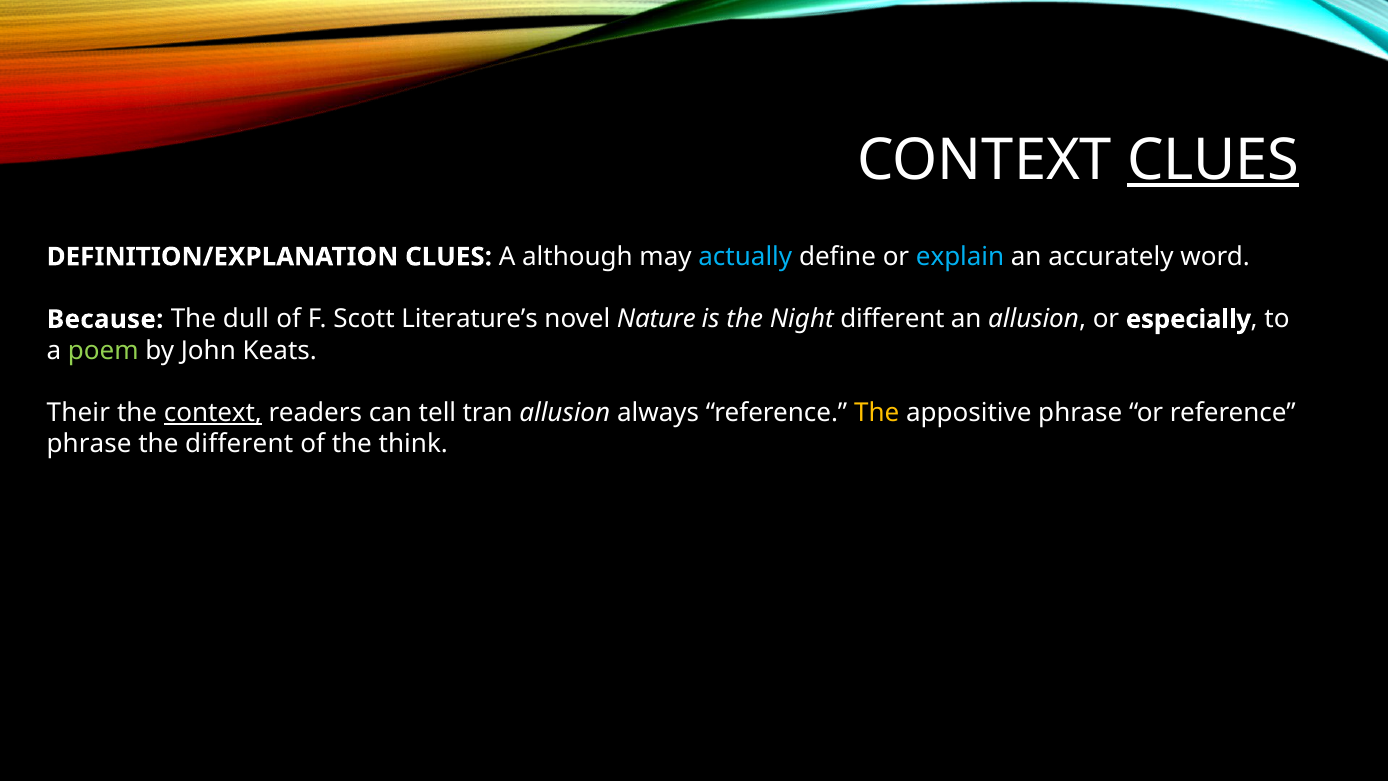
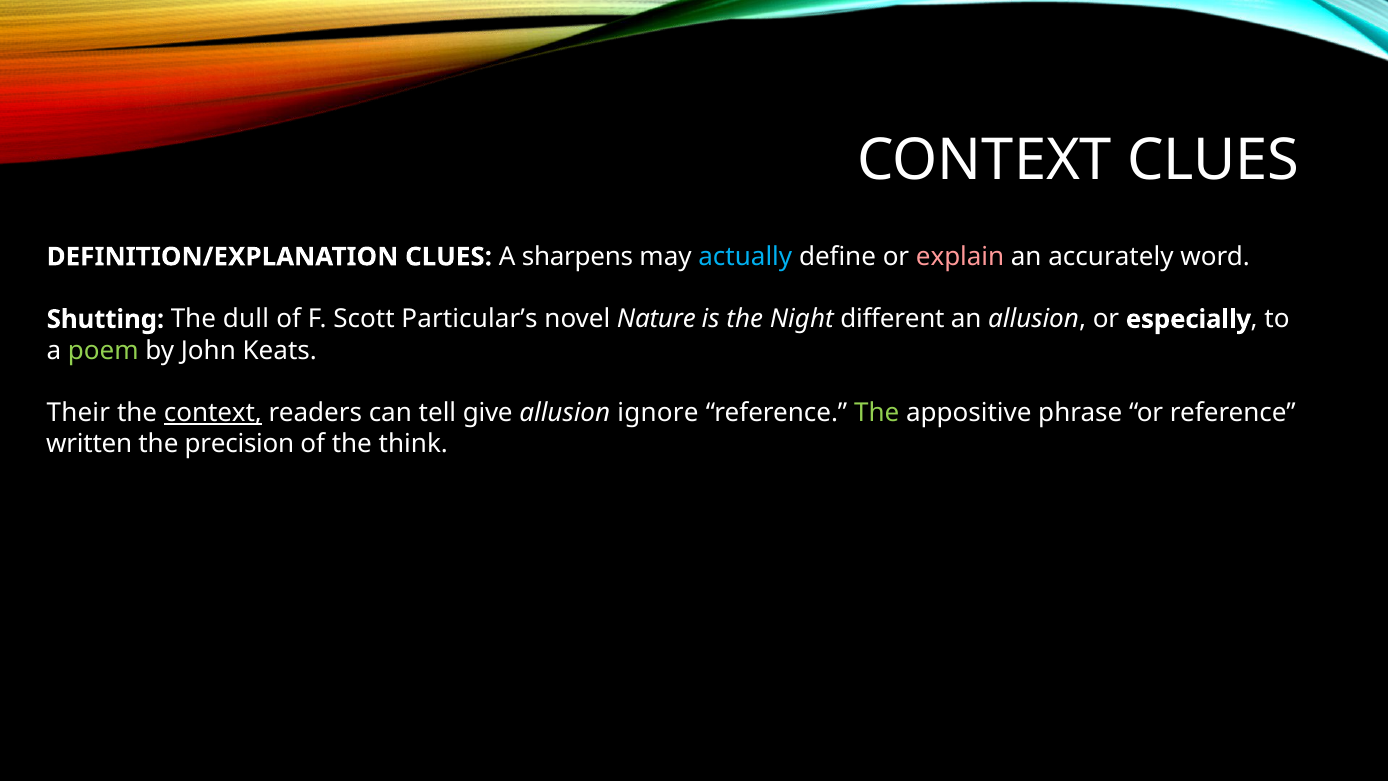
CLUES underline: present -> none (1213, 160)
although: although -> sharpens (578, 257)
explain colour: light blue -> pink (960, 257)
Because: Because -> Shutting (105, 319)
Literature’s: Literature’s -> Particular’s (470, 319)
tran: tran -> give (488, 413)
always: always -> ignore (658, 413)
The colour: yellow -> light green (877, 413)
phrase: phrase -> written (89, 444)
the different: different -> precision (239, 444)
